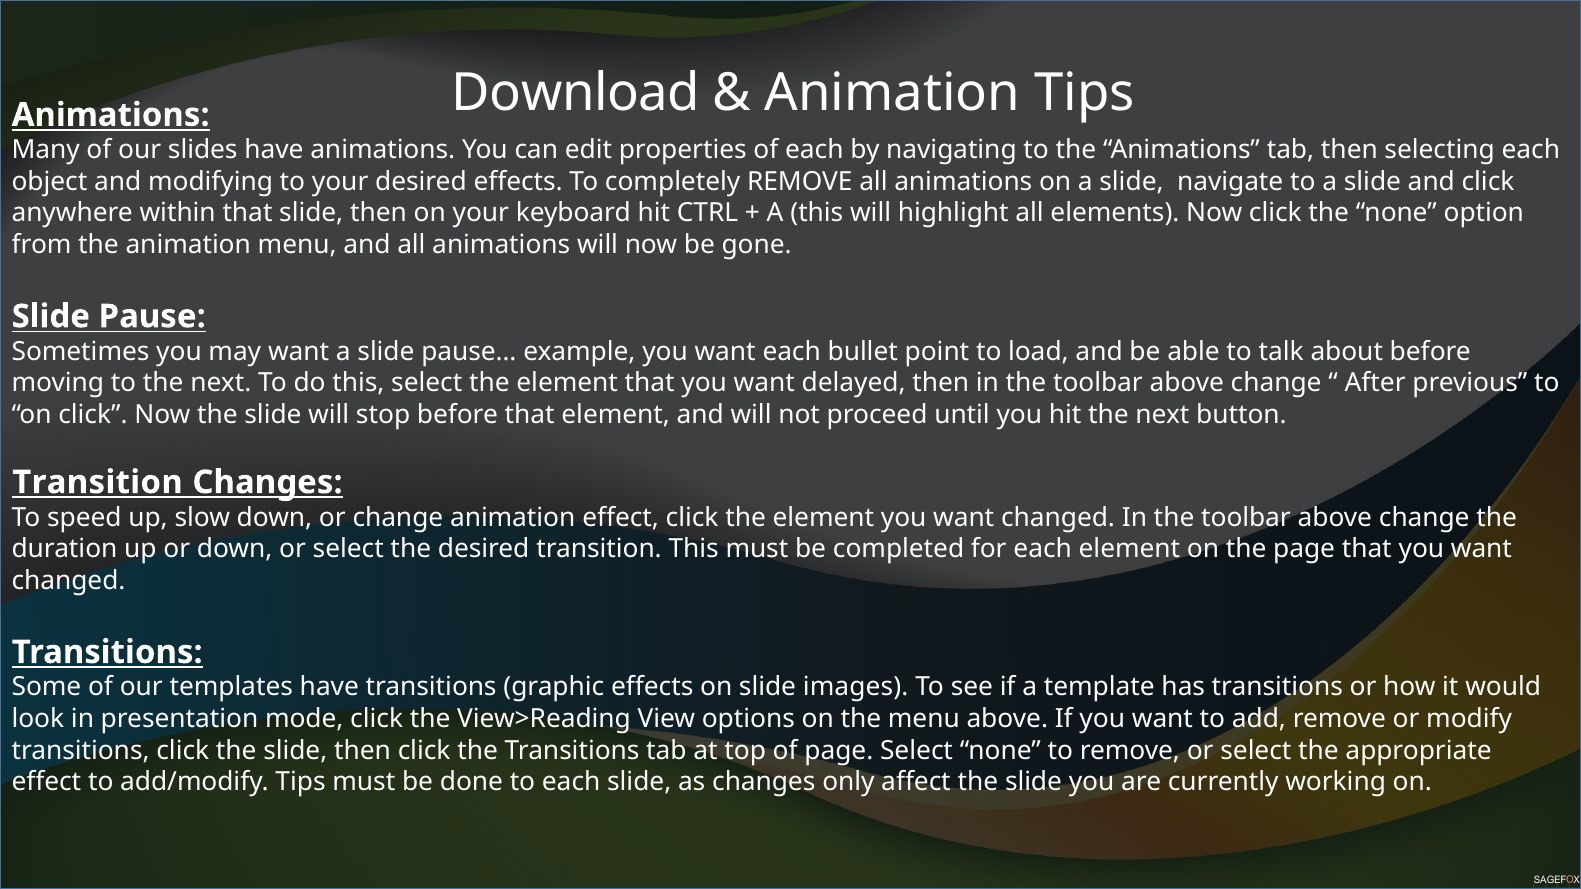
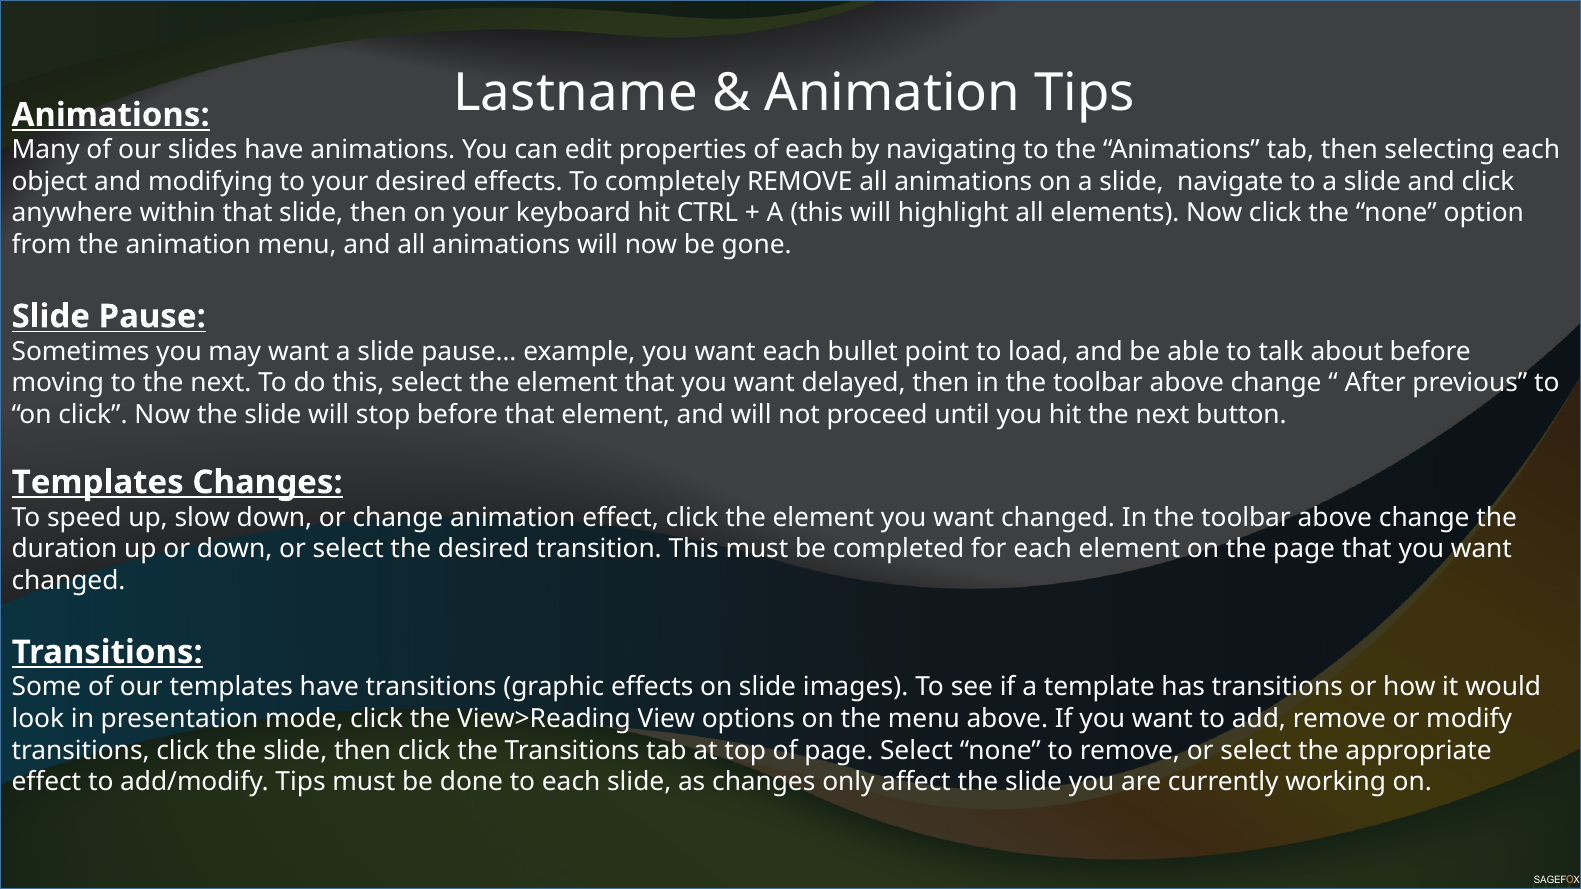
Download: Download -> Lastname (576, 93)
Transition: Transition -> Templates (98, 482)
